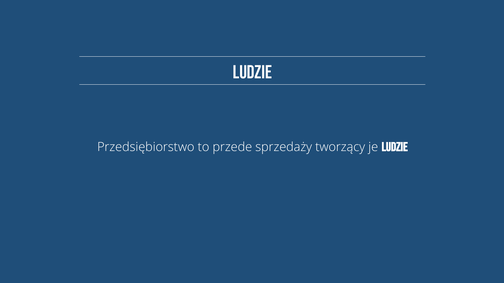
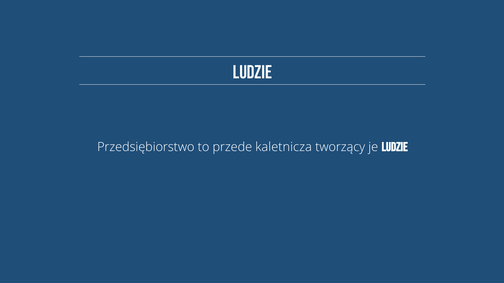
sprzedaży: sprzedaży -> kaletnicza (284, 147)
